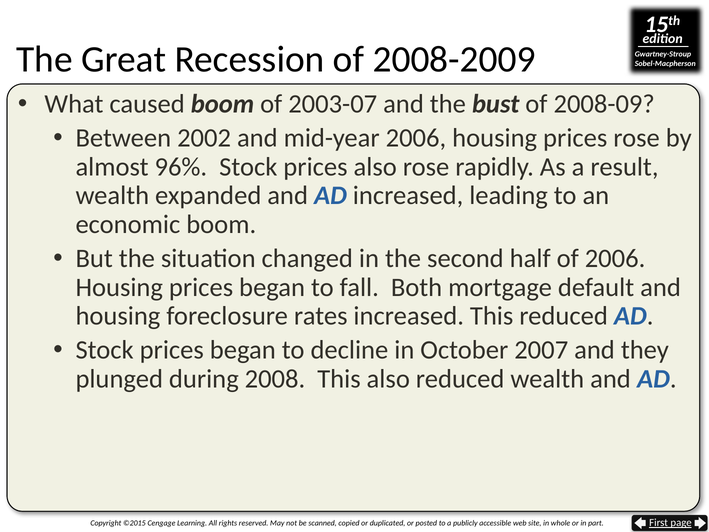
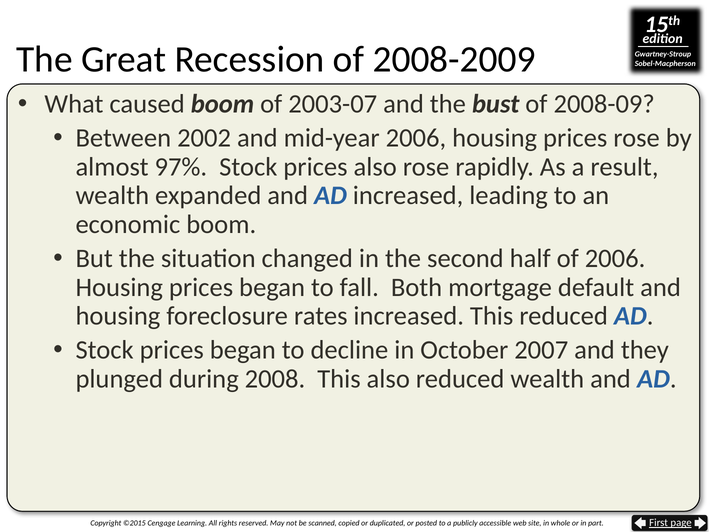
96%: 96% -> 97% (181, 167)
